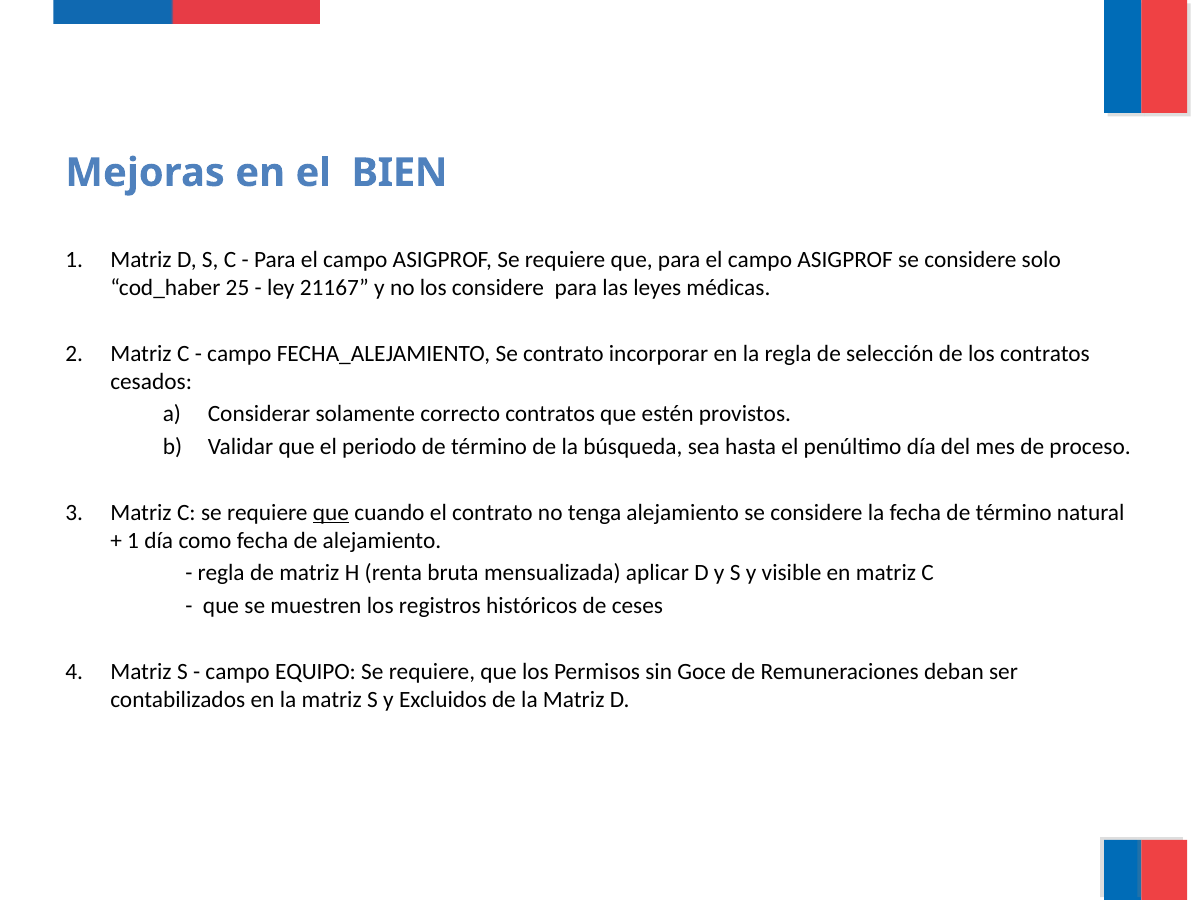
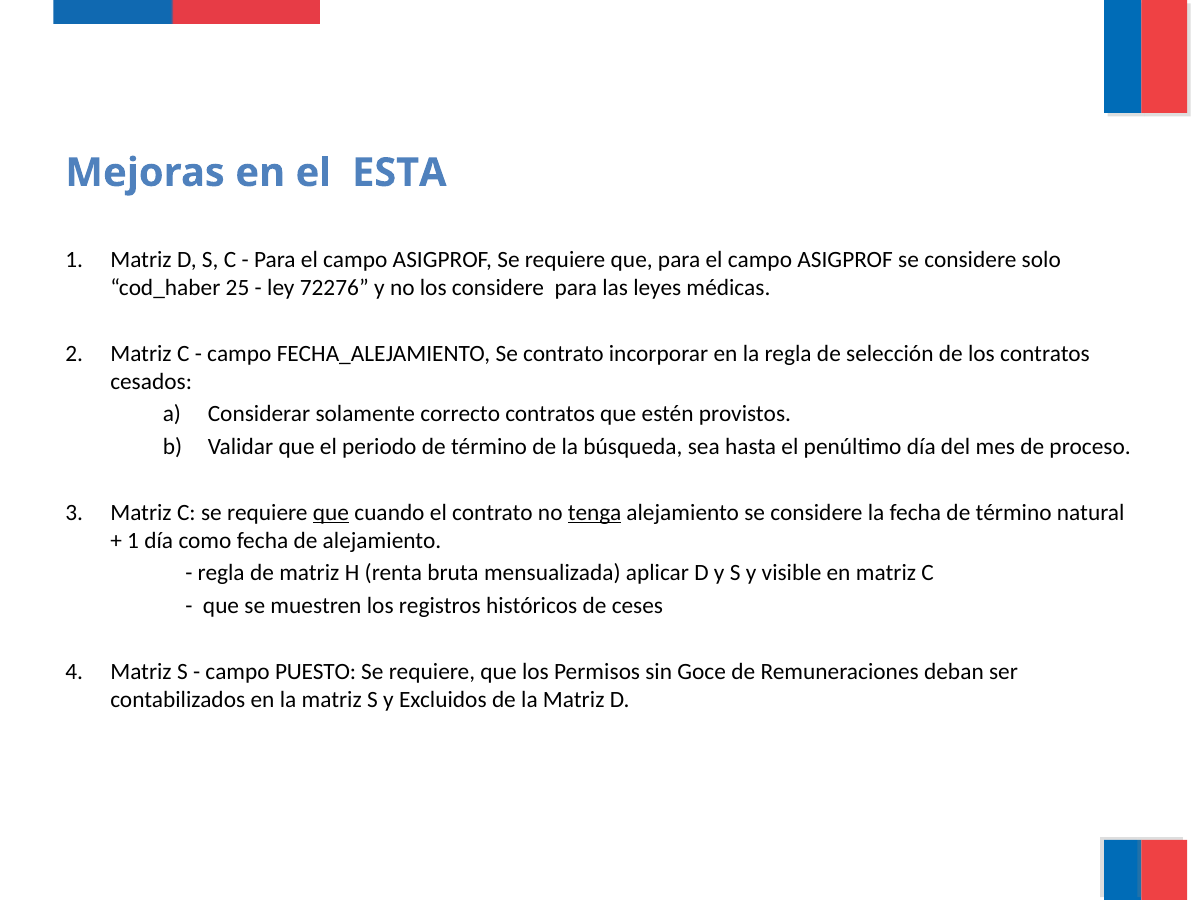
BIEN: BIEN -> ESTA (399, 173)
21167: 21167 -> 72276 (334, 288)
tenga underline: none -> present (595, 512)
EQUIPO: EQUIPO -> PUESTO (316, 671)
